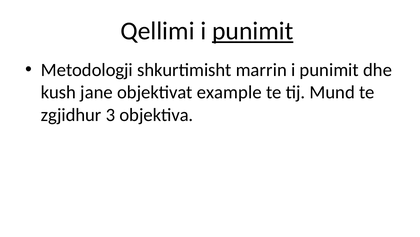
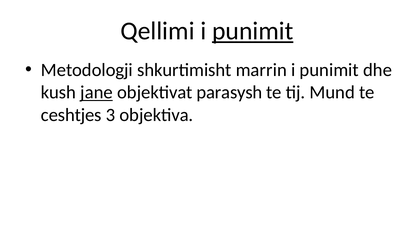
jane underline: none -> present (97, 92)
example: example -> parasysh (229, 92)
zgjidhur: zgjidhur -> ceshtjes (71, 115)
